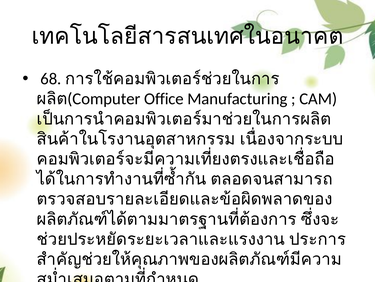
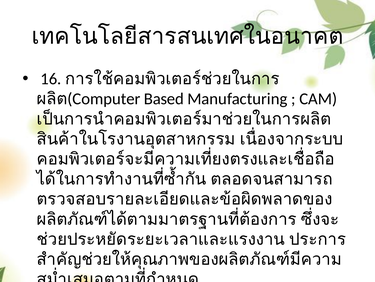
68: 68 -> 16 (51, 79)
Office: Office -> Based (164, 99)
